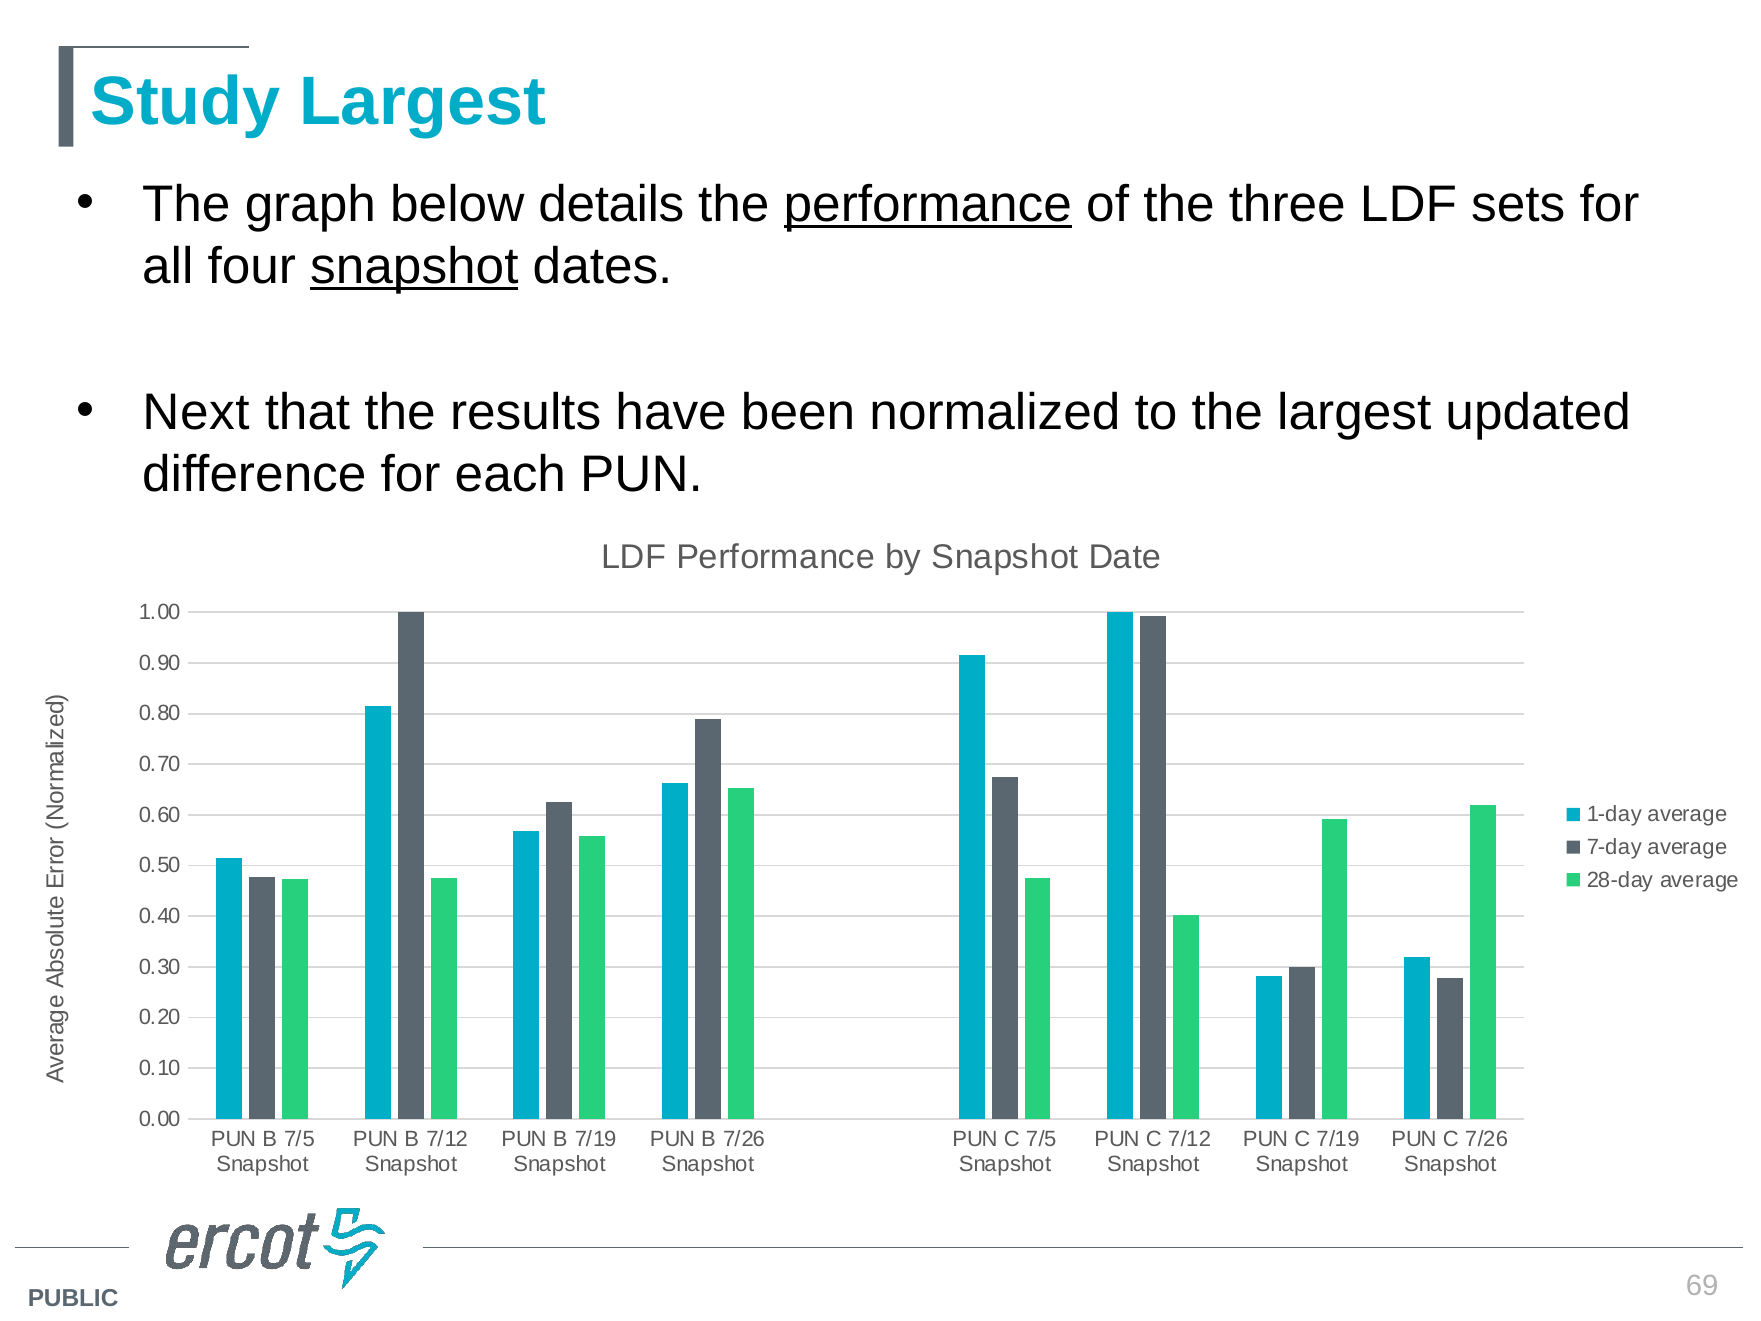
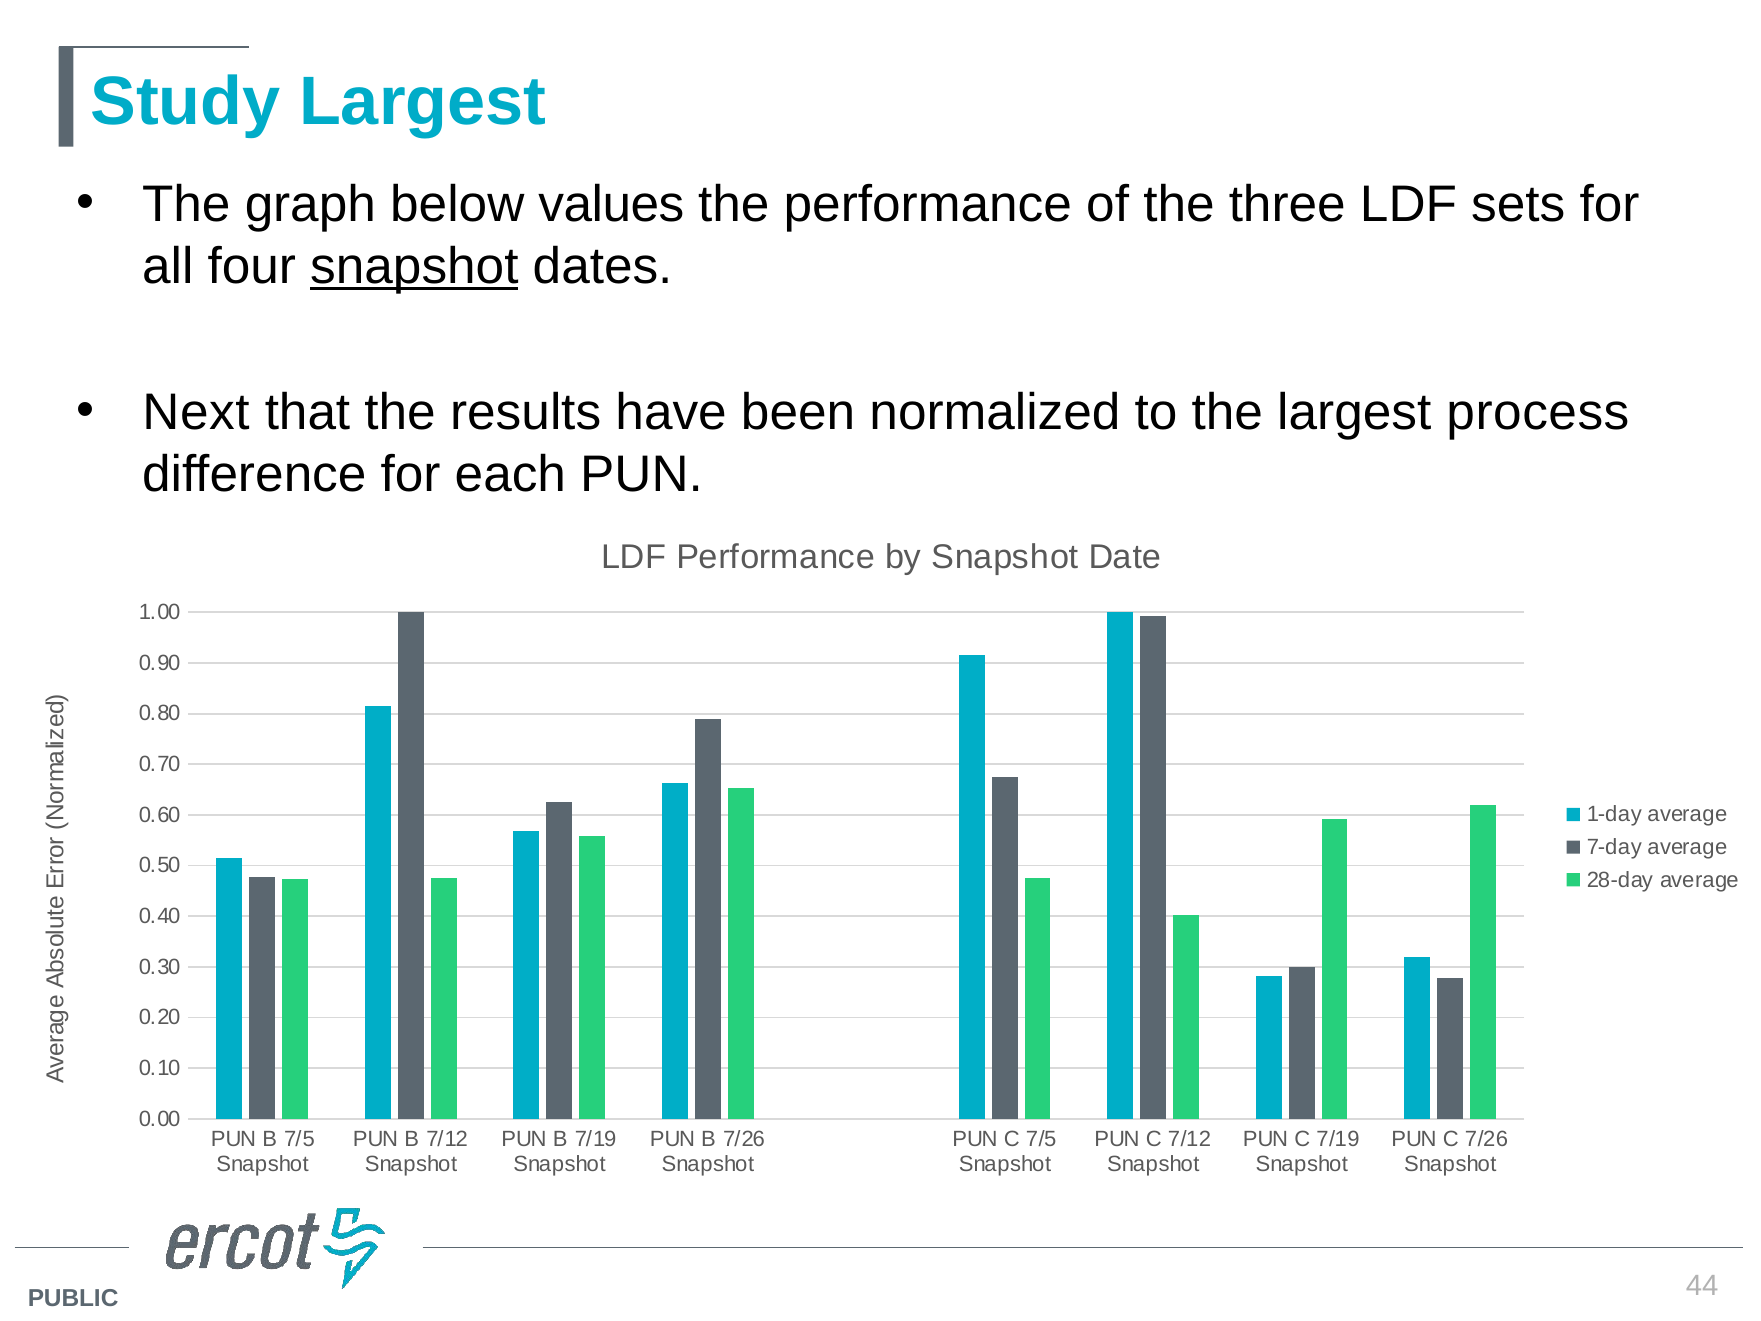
details: details -> values (611, 204)
performance underline: present -> none (928, 204)
updated: updated -> process (1538, 413)
69: 69 -> 44 (1702, 1286)
